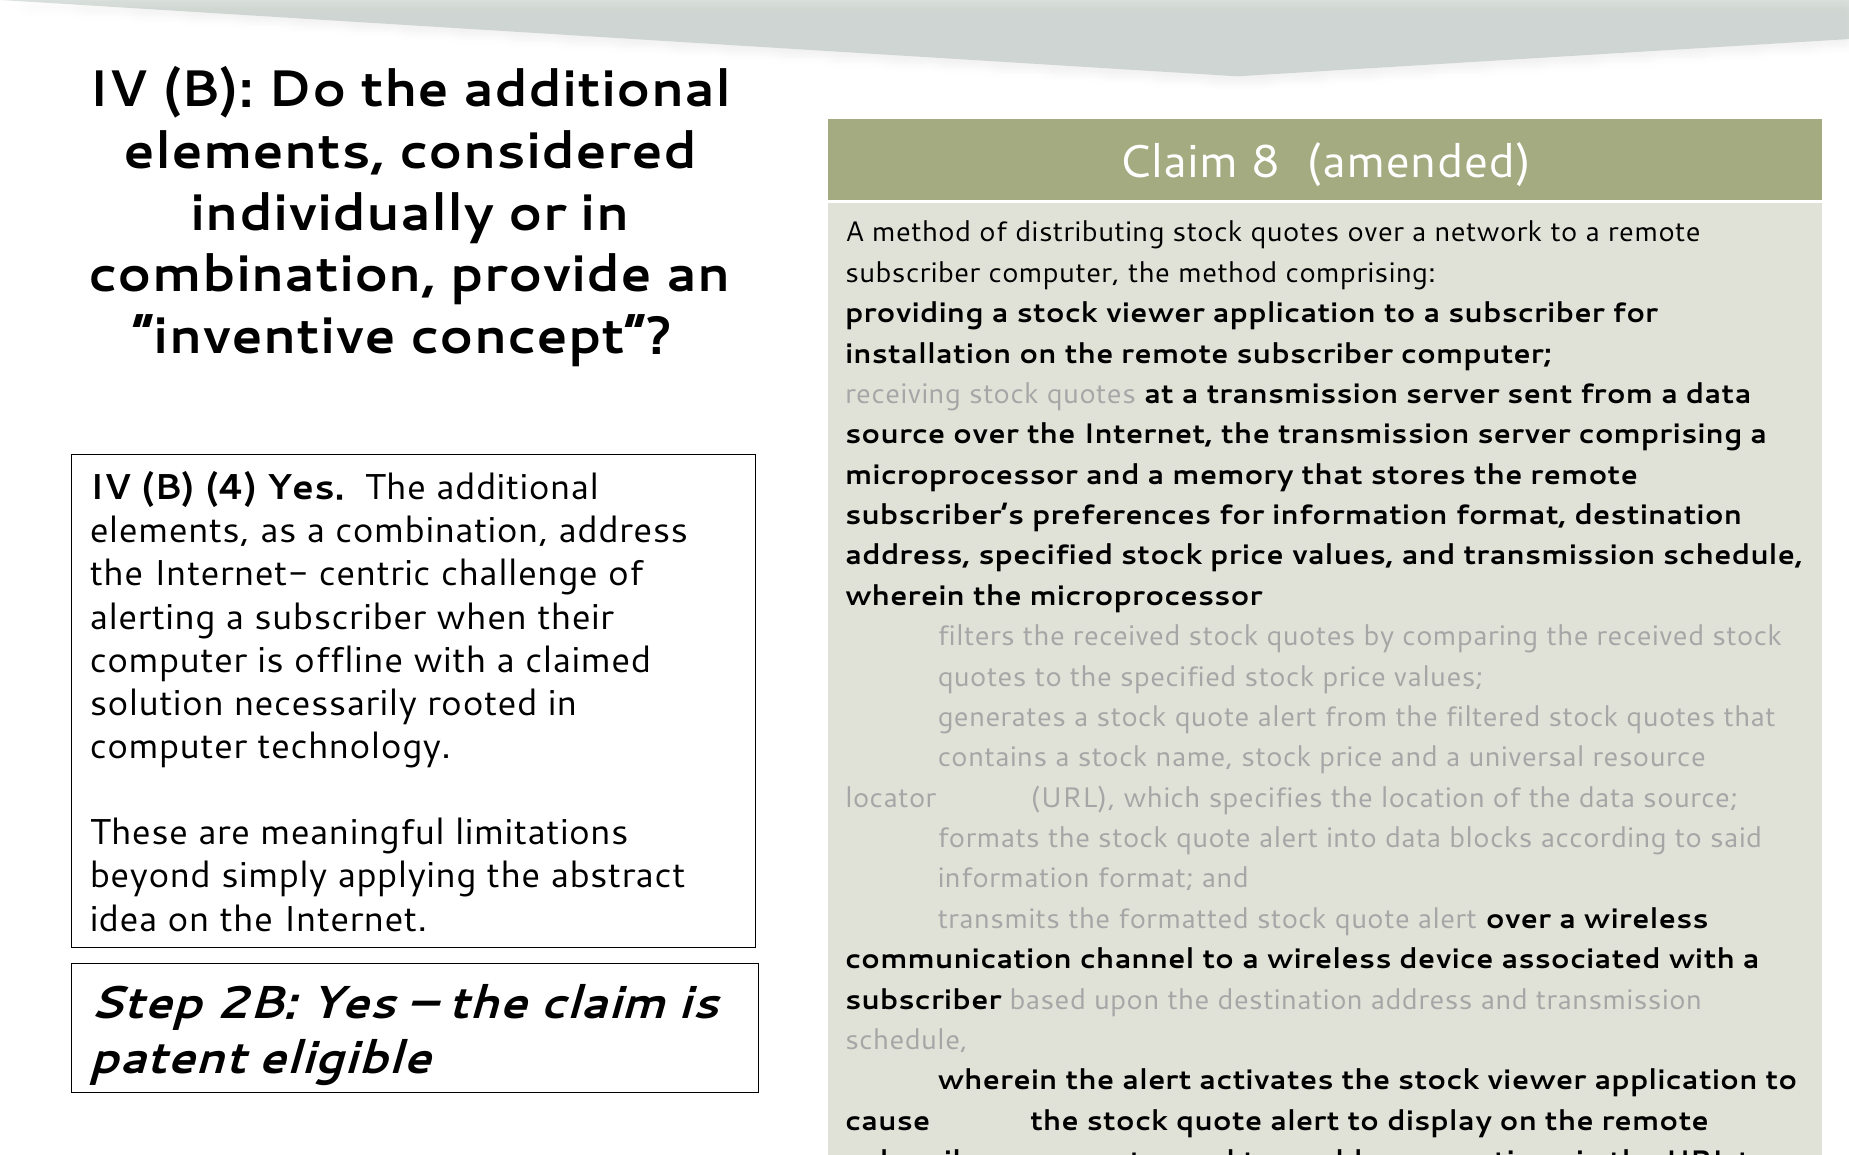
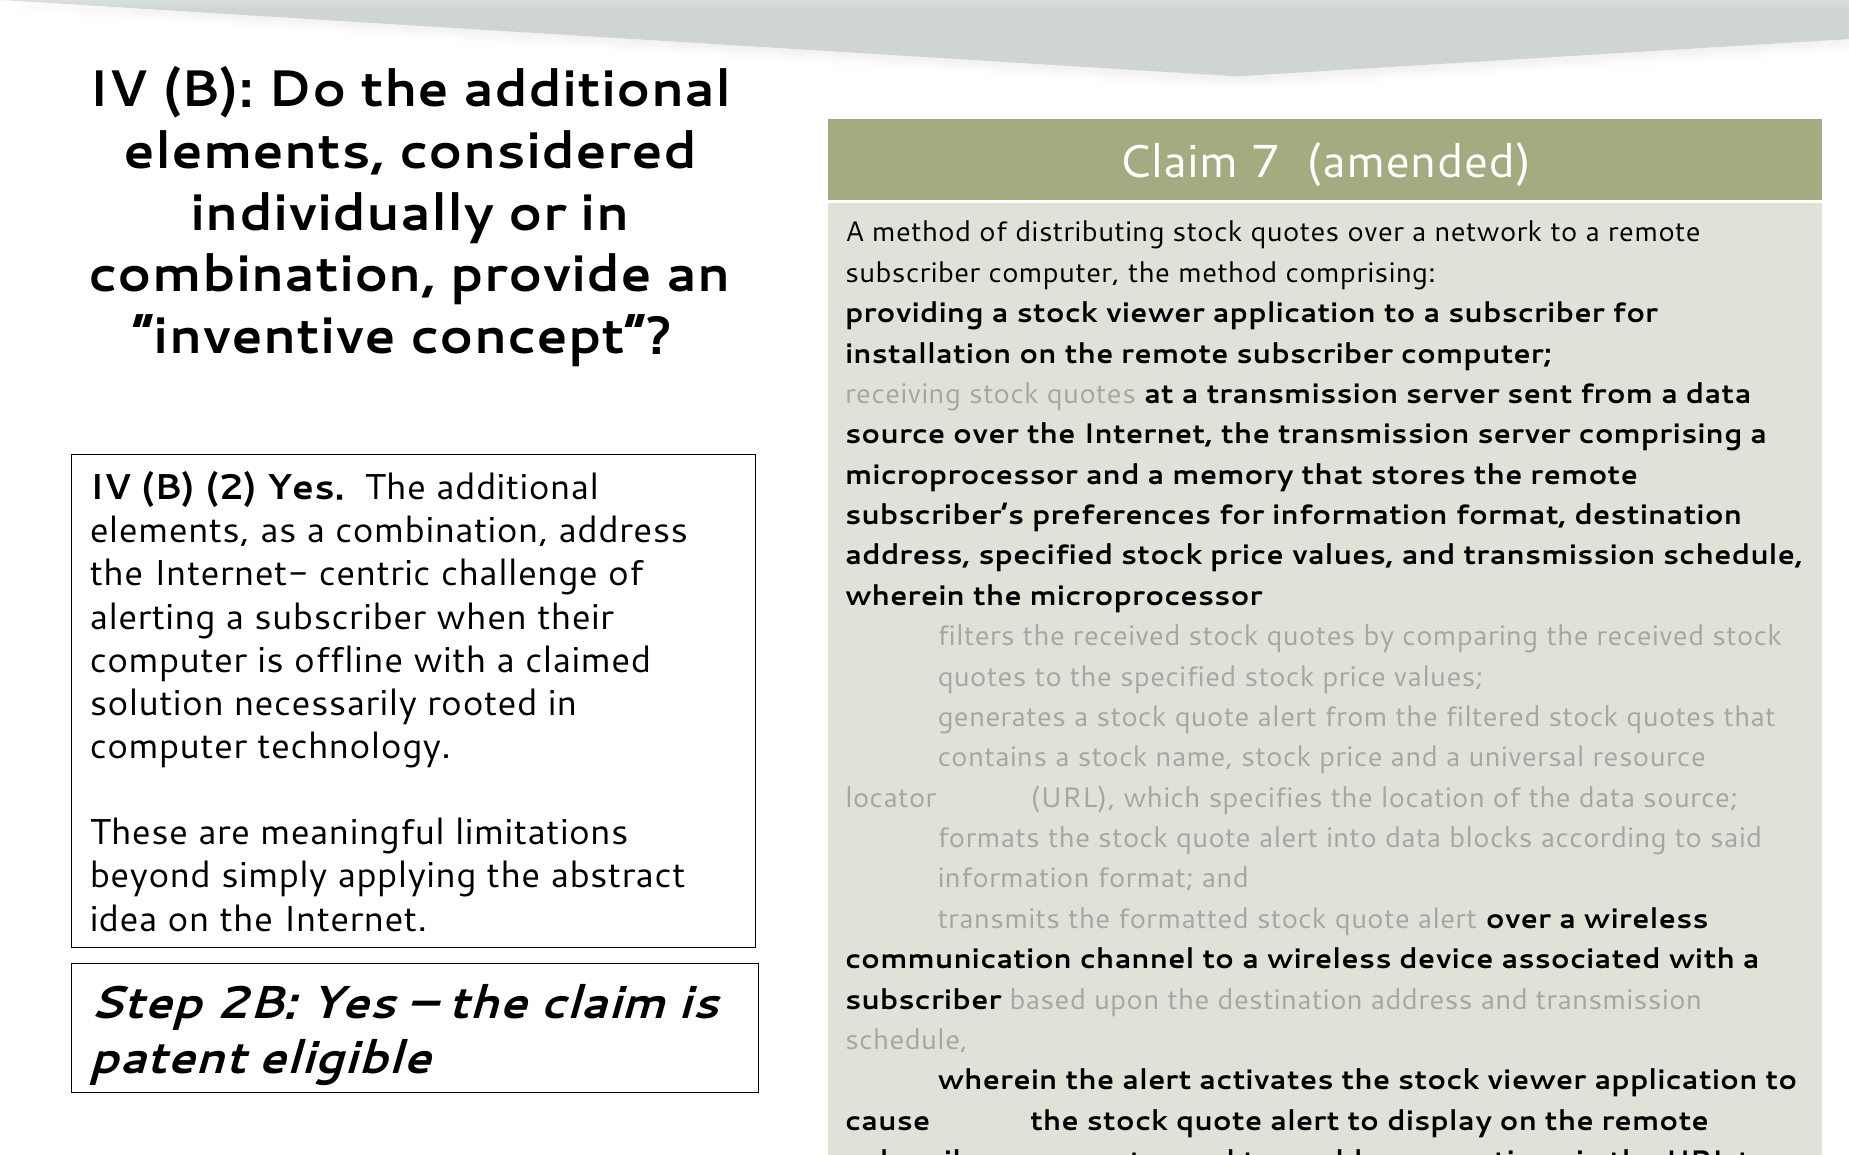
8: 8 -> 7 (1266, 162)
4: 4 -> 2 (231, 488)
